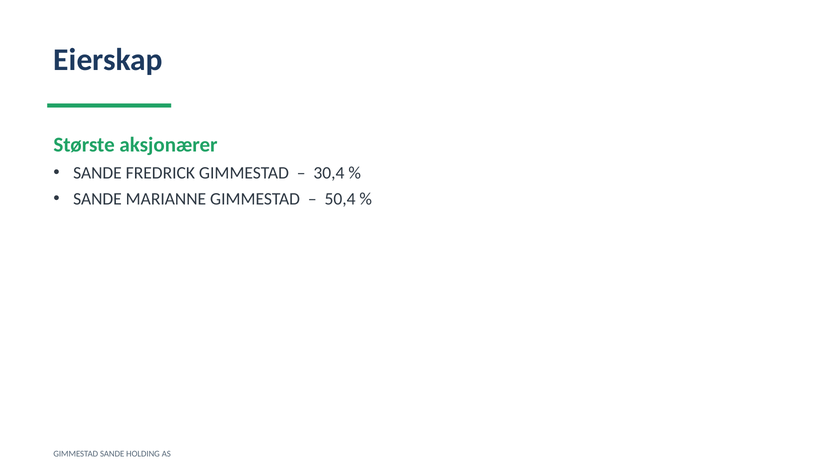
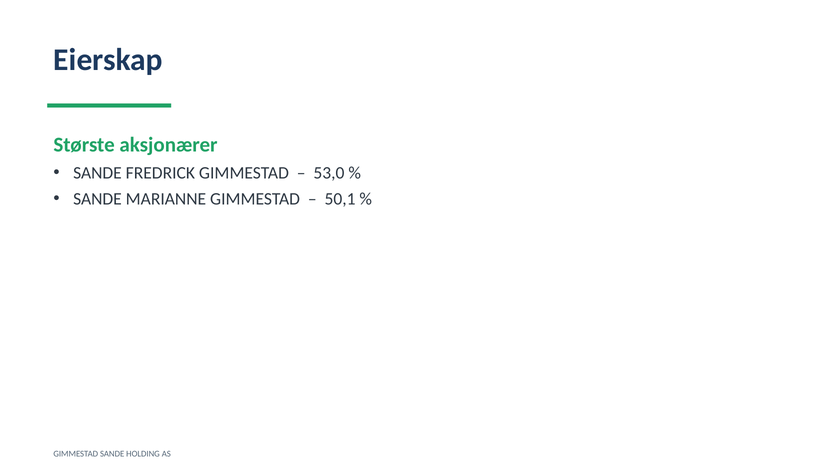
30,4: 30,4 -> 53,0 (329, 173)
50,4: 50,4 -> 50,1 (340, 199)
